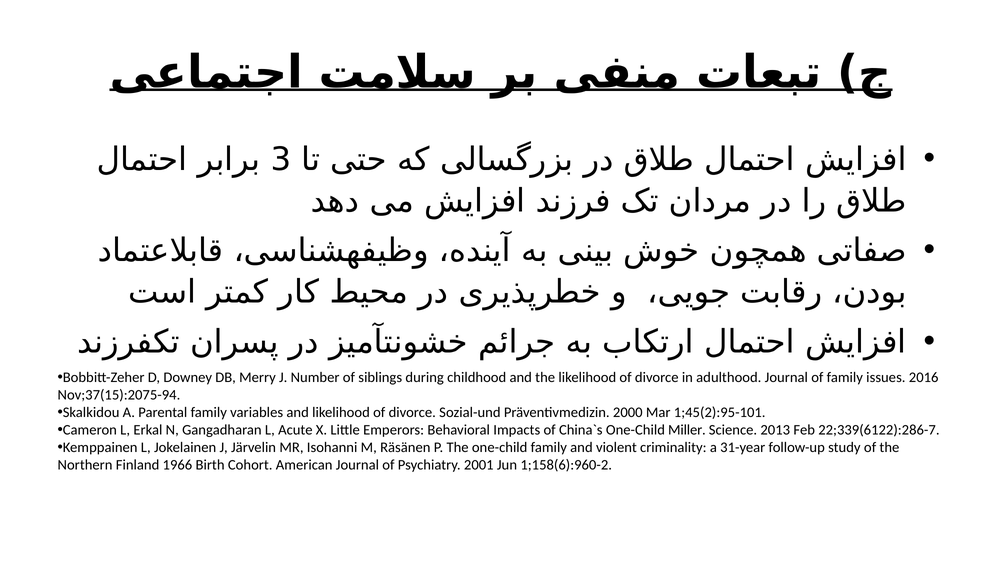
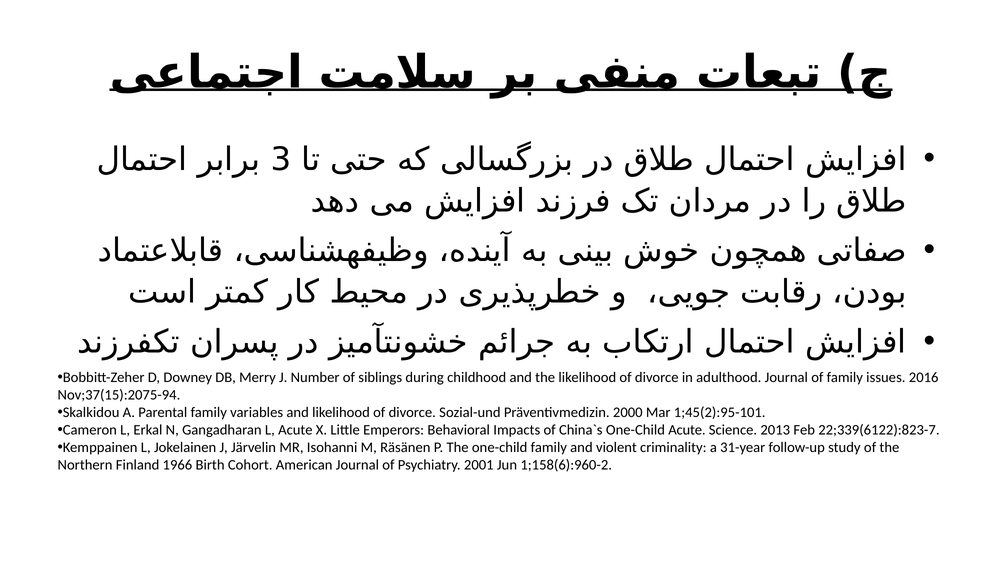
One-Child Miller: Miller -> Acute (687, 430)
22;339(6122):286-7: 22;339(6122):286-7 -> 22;339(6122):823-7 (879, 430)
